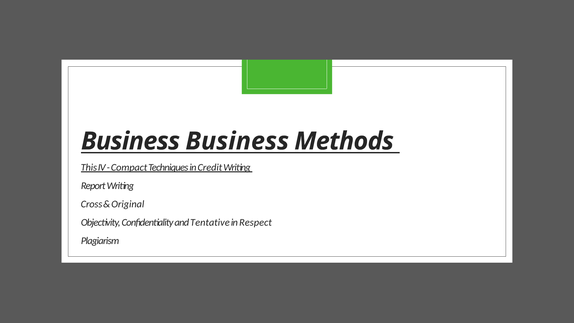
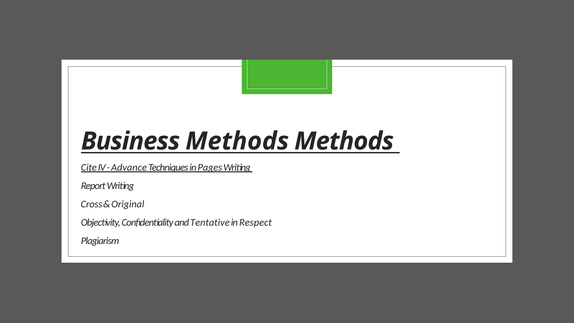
Business Business: Business -> Methods (237, 141)
This: This -> Cite (89, 167)
Compact: Compact -> Advance (129, 167)
Credit: Credit -> Pages (210, 167)
